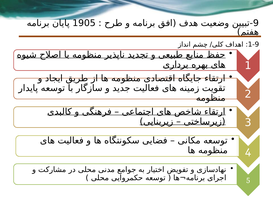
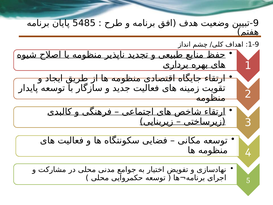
1905: 1905 -> 5485 (84, 23)
